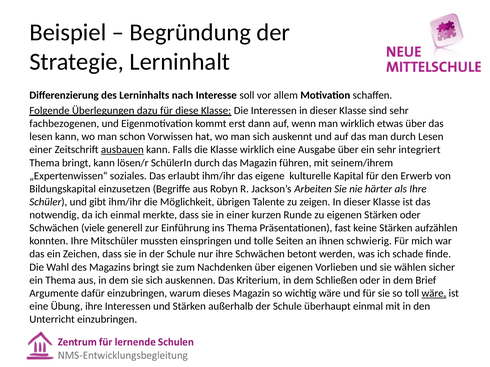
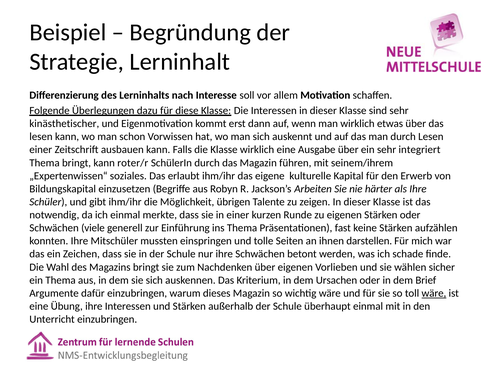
fachbezogenen: fachbezogenen -> kinästhetischer (64, 124)
ausbauen underline: present -> none (122, 150)
lösen/r: lösen/r -> roter/r (133, 163)
schwierig: schwierig -> darstellen (369, 241)
Schließen: Schließen -> Ursachen (337, 281)
